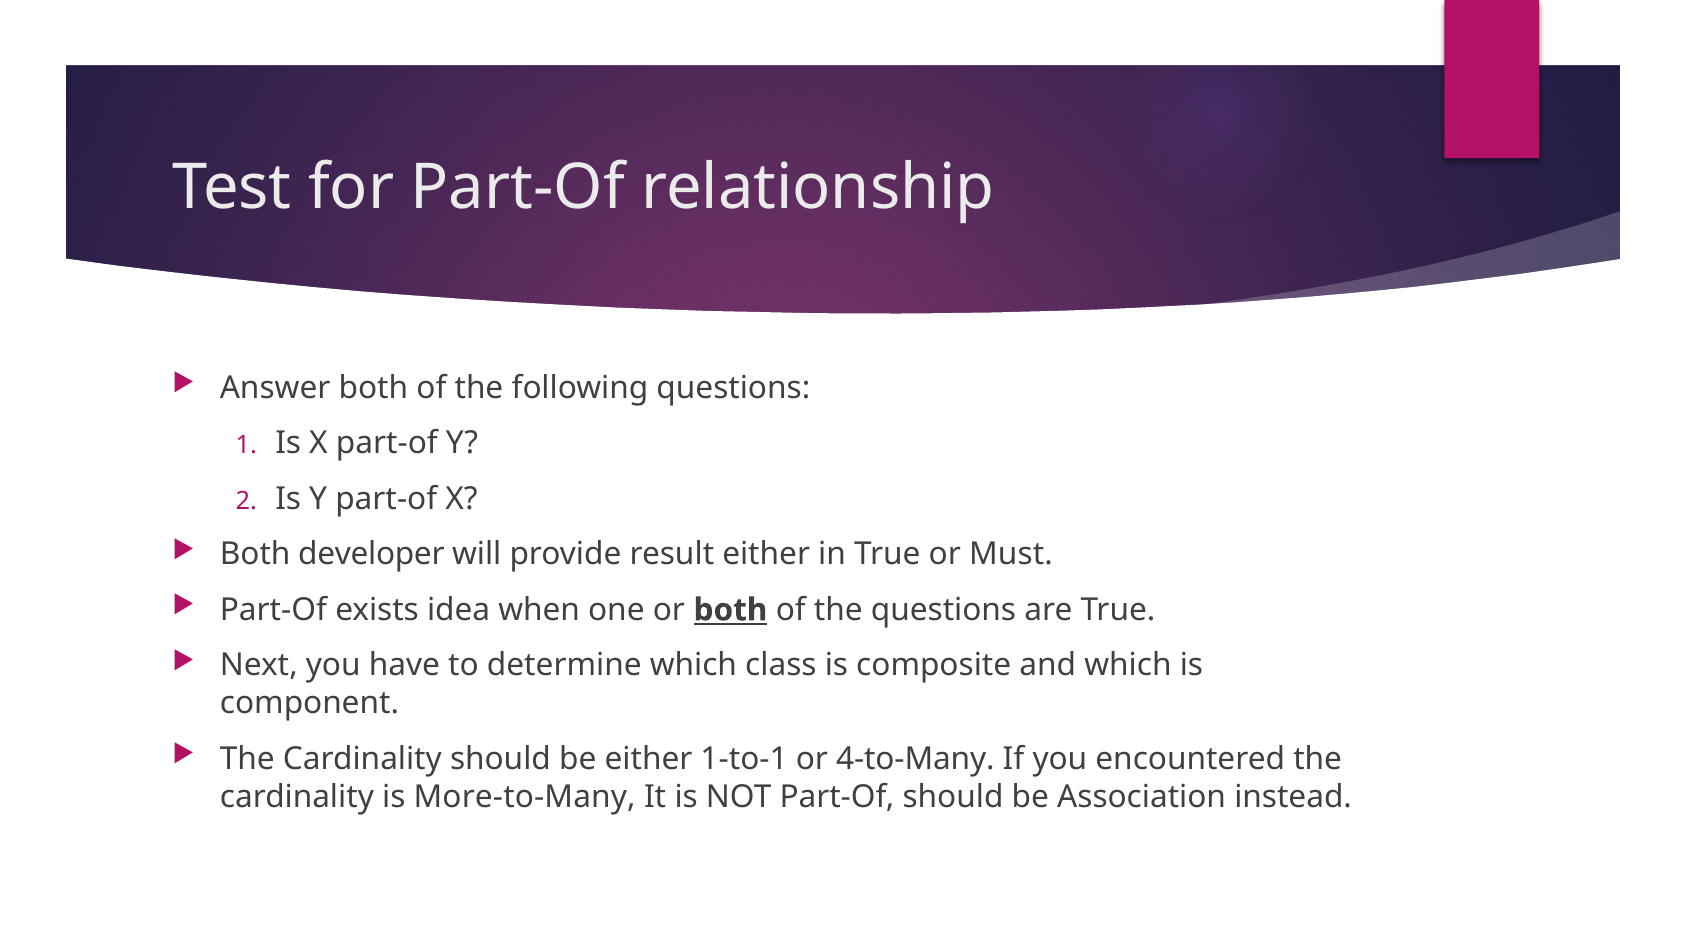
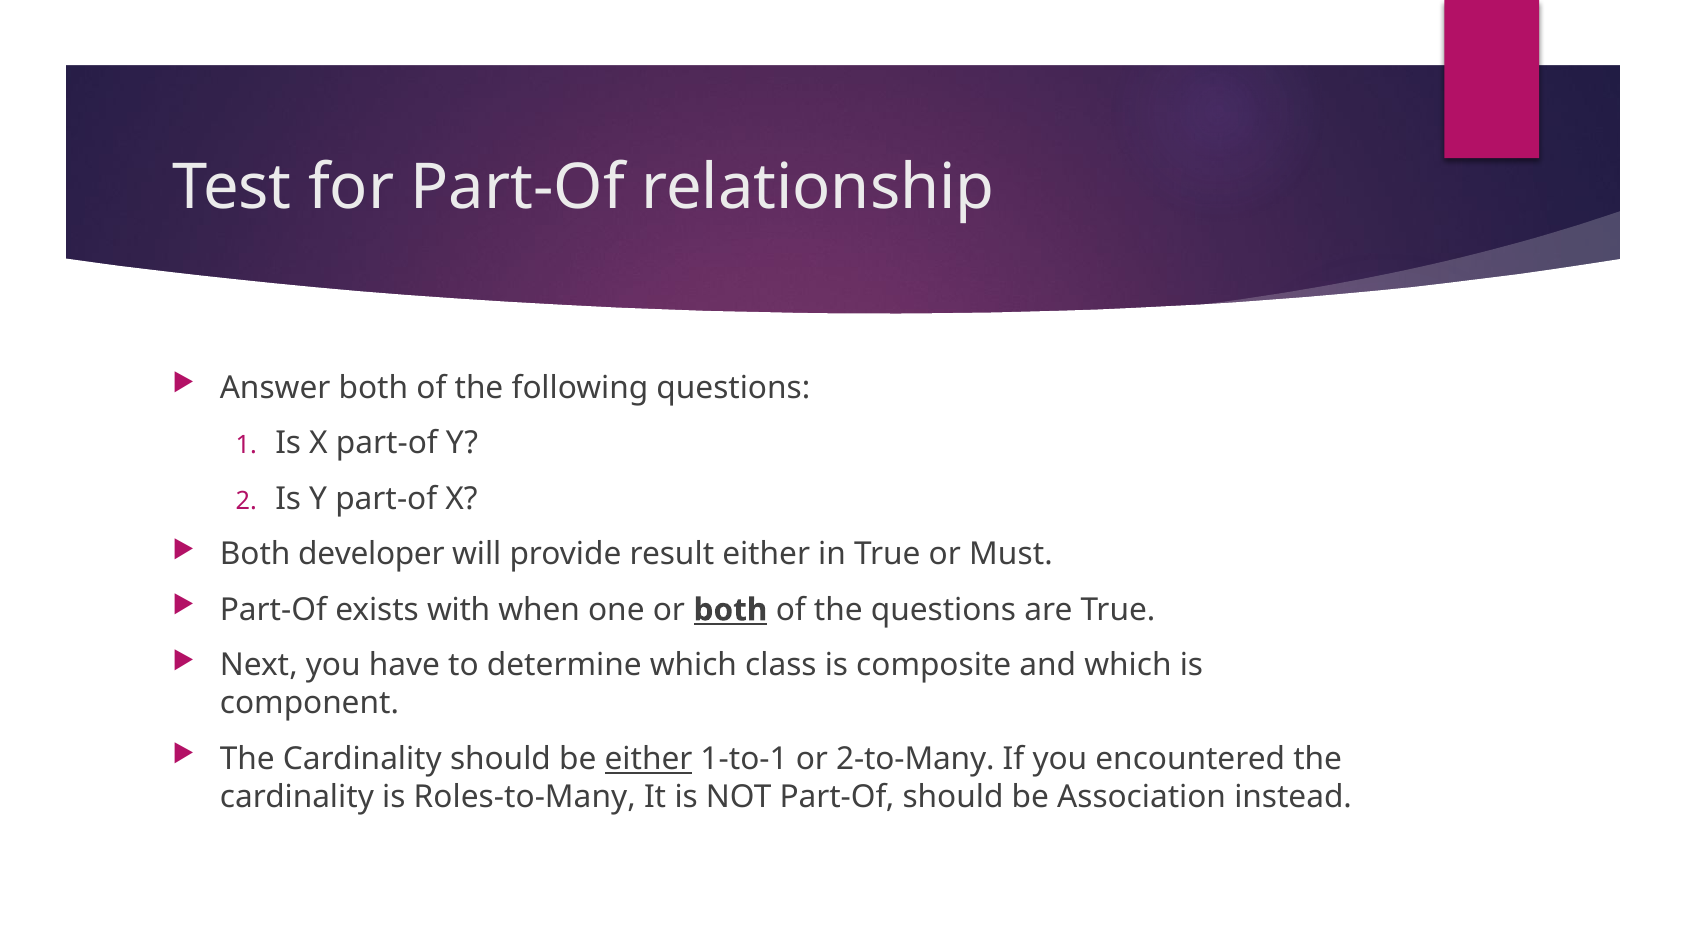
idea: idea -> with (459, 610)
either underline: none -> present (649, 759)
4-to-Many: 4-to-Many -> 2-to-Many (915, 759)
More-to-Many: More-to-Many -> Roles-to-Many (525, 797)
